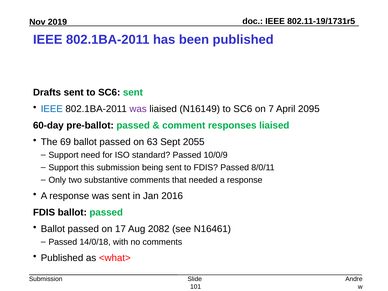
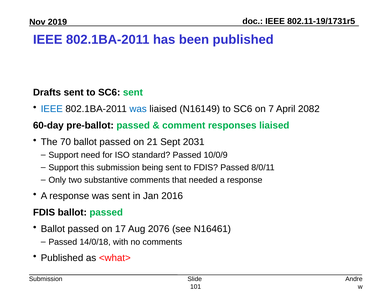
was colour: purple -> blue (138, 109)
2095: 2095 -> 2082 (309, 109)
69: 69 -> 70 (66, 142)
63: 63 -> 21 (152, 142)
2055: 2055 -> 2031 (194, 142)
2082: 2082 -> 2076 (159, 229)
